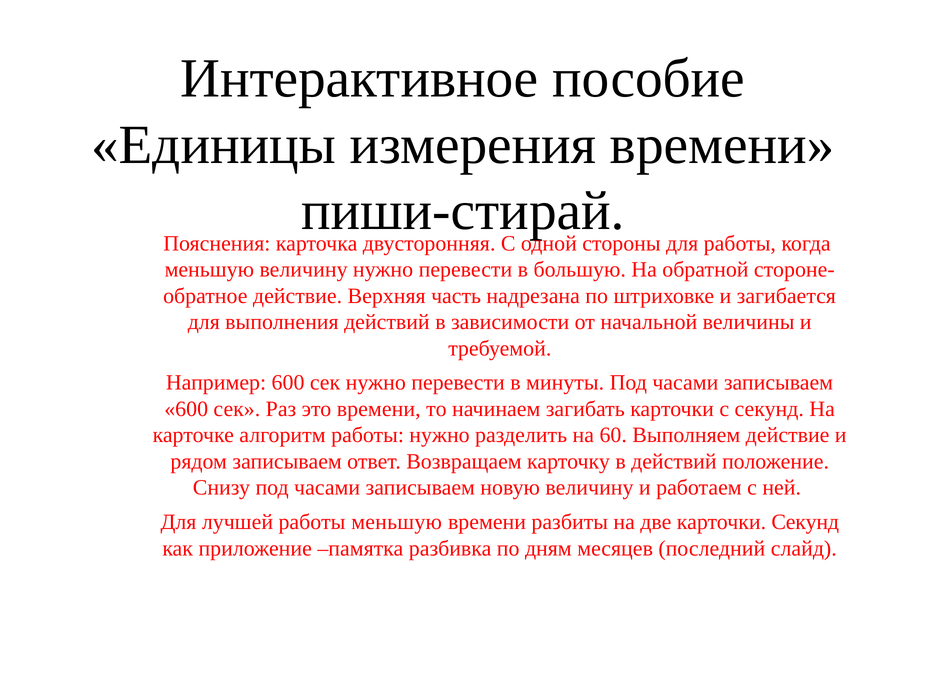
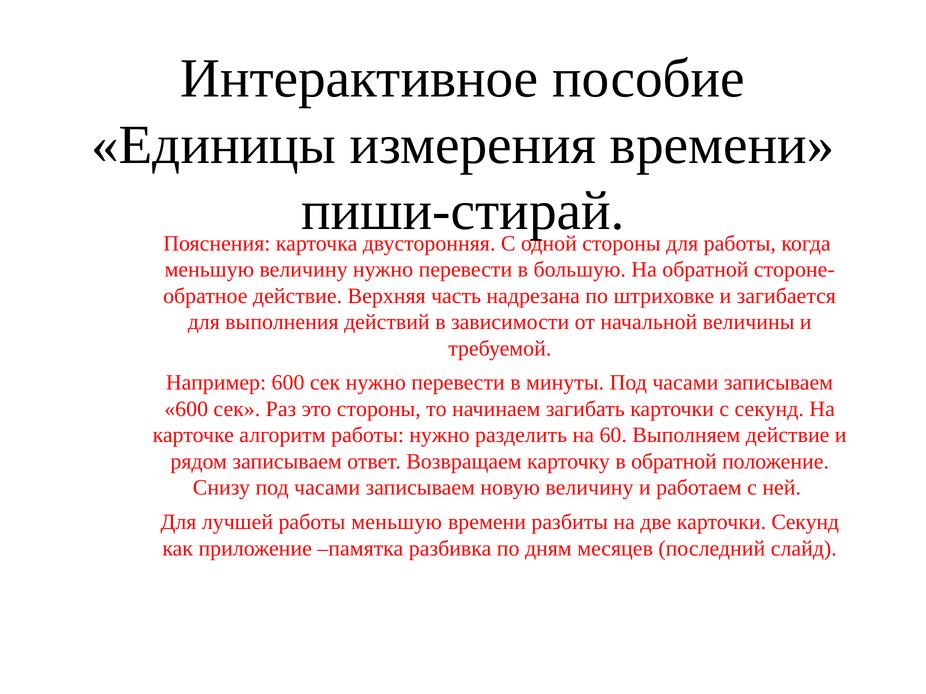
это времени: времени -> стороны (379, 409)
в действий: действий -> обратной (674, 462)
